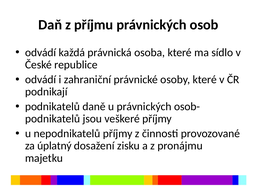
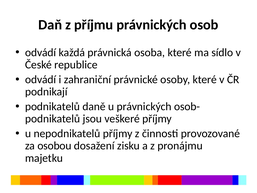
úplatný: úplatný -> osobou (54, 146)
